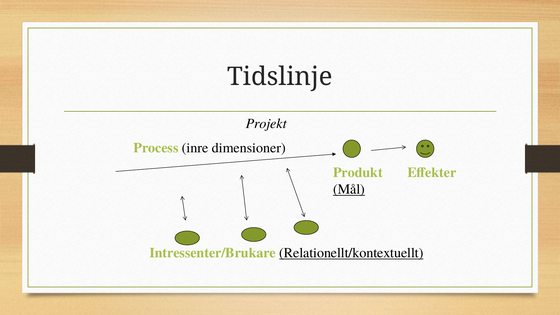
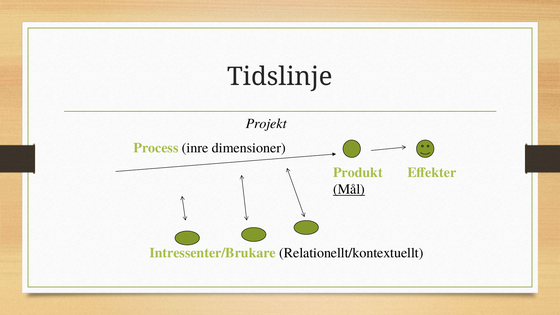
Relationellt/kontextuellt underline: present -> none (351, 253)
